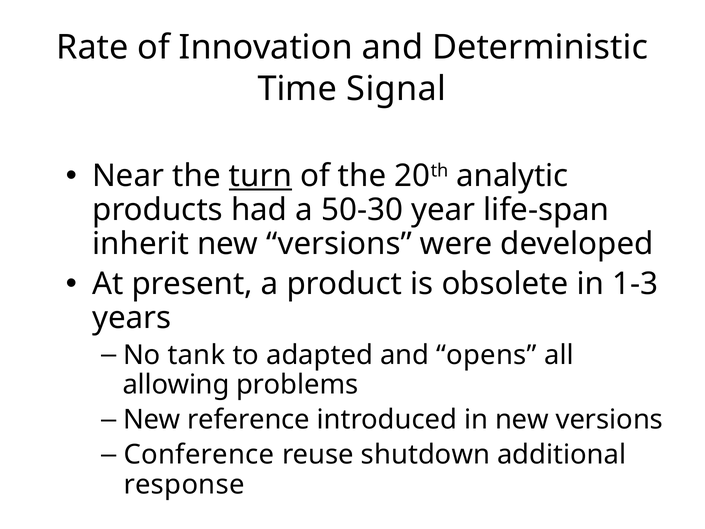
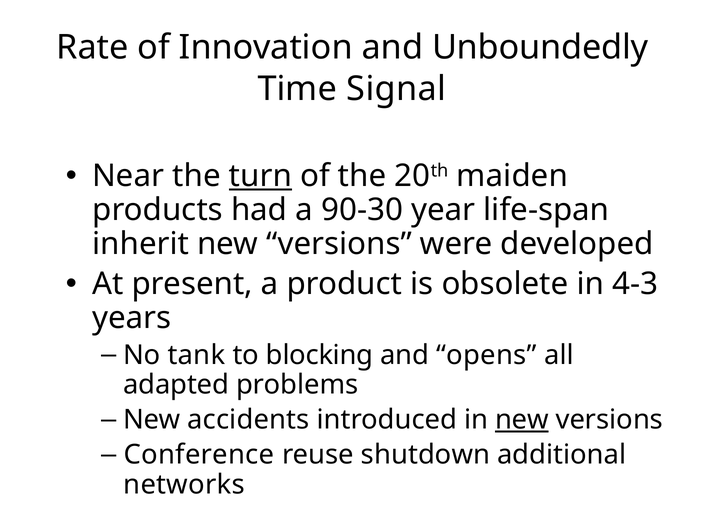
Deterministic: Deterministic -> Unboundedly (540, 48)
analytic: analytic -> maiden (512, 176)
50-30: 50-30 -> 90-30 (362, 210)
1-3: 1-3 -> 4-3 (635, 284)
adapted: adapted -> blocking (320, 355)
allowing: allowing -> adapted (176, 384)
reference: reference -> accidents (248, 420)
new underline: none -> present (522, 420)
response: response -> networks (184, 484)
